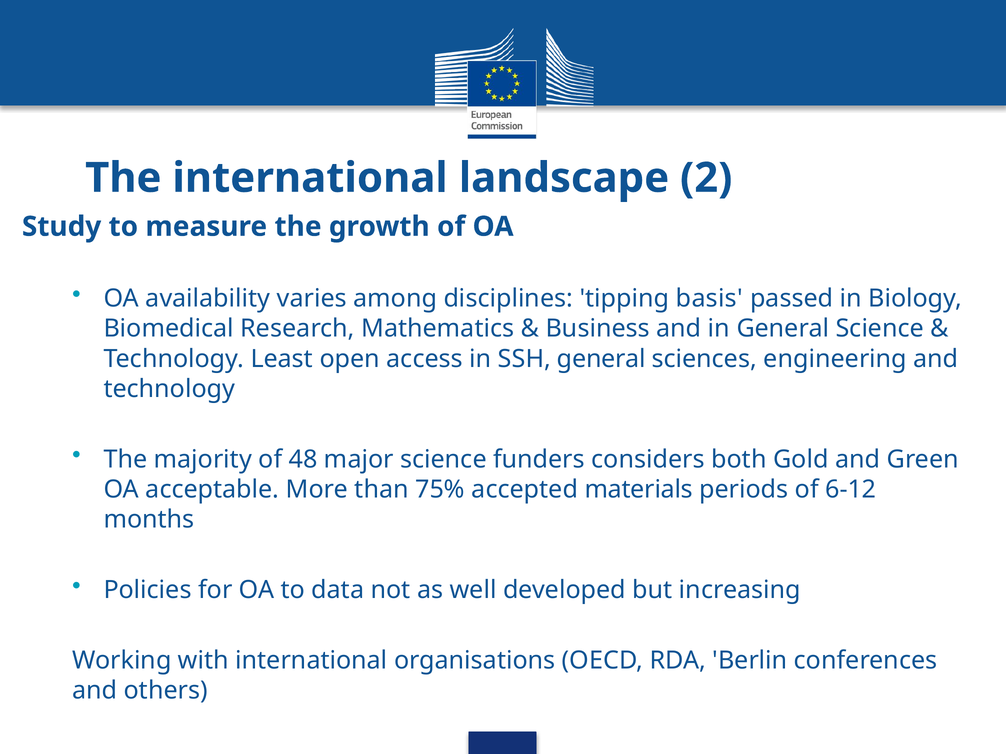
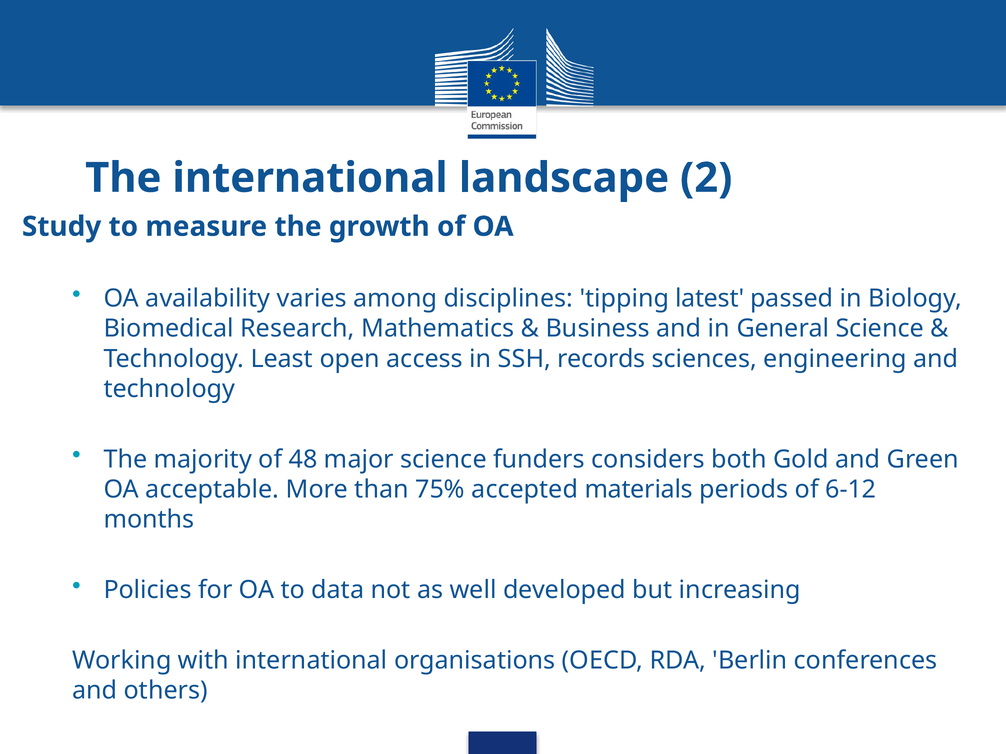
basis: basis -> latest (710, 299)
SSH general: general -> records (601, 359)
